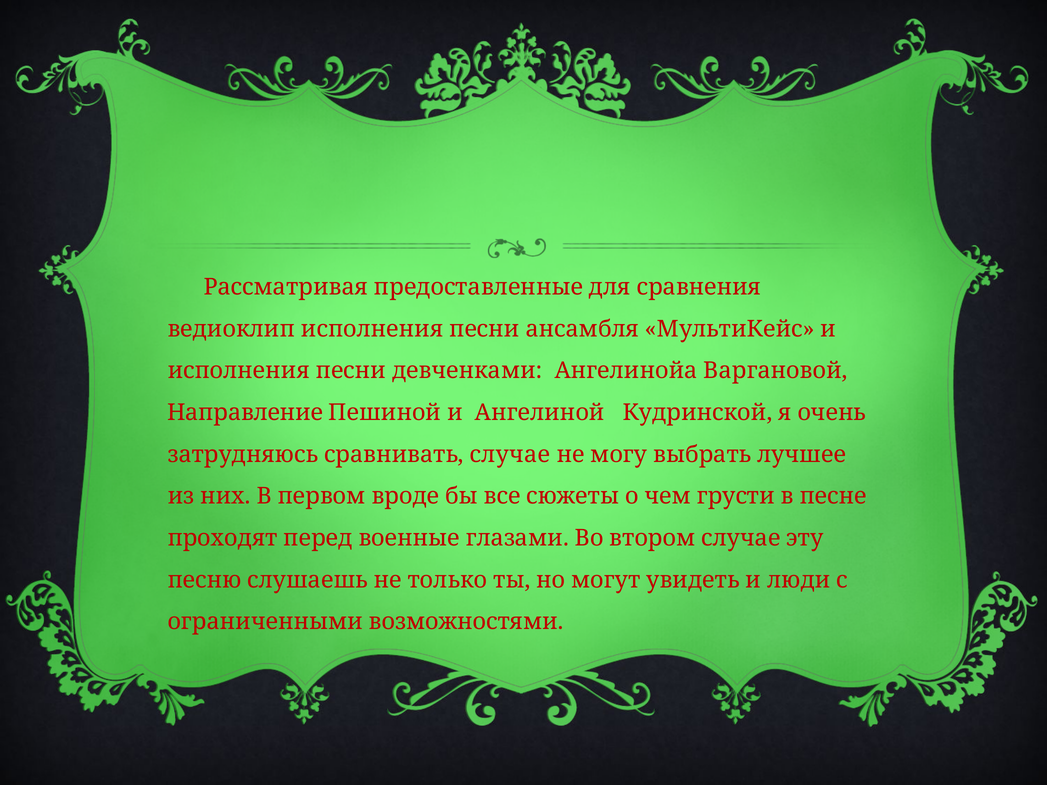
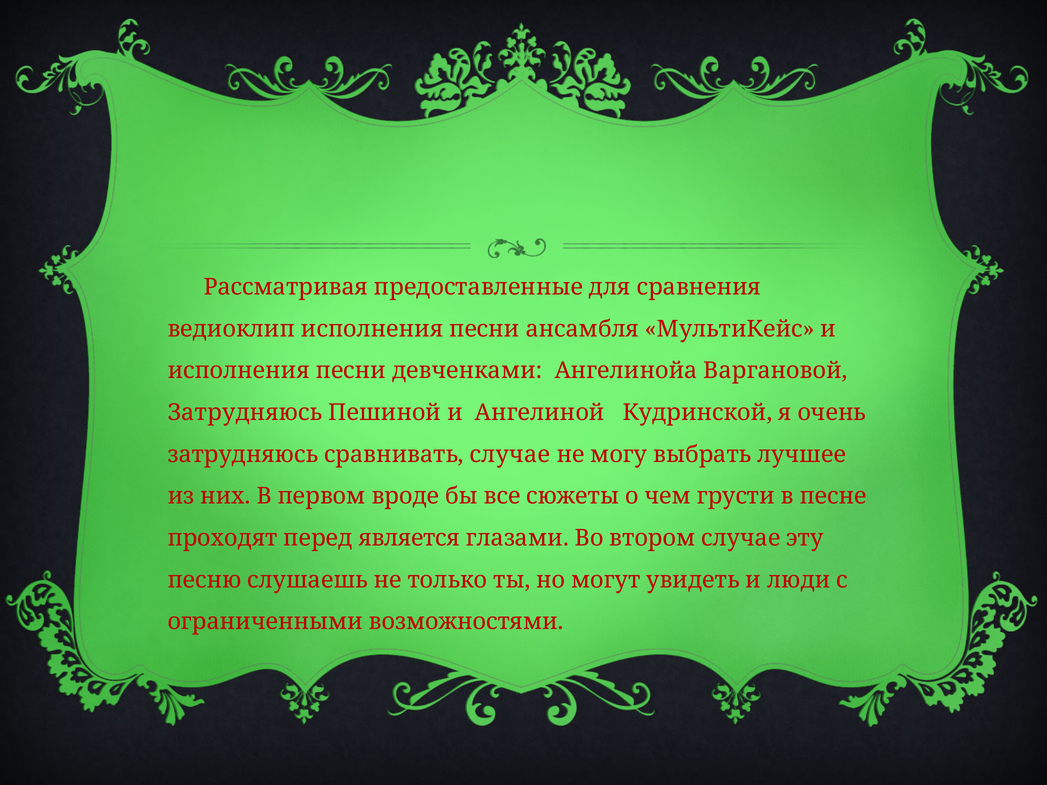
Направление: Направление -> Затрудняюсь (245, 413)
военные: военные -> является (409, 538)
